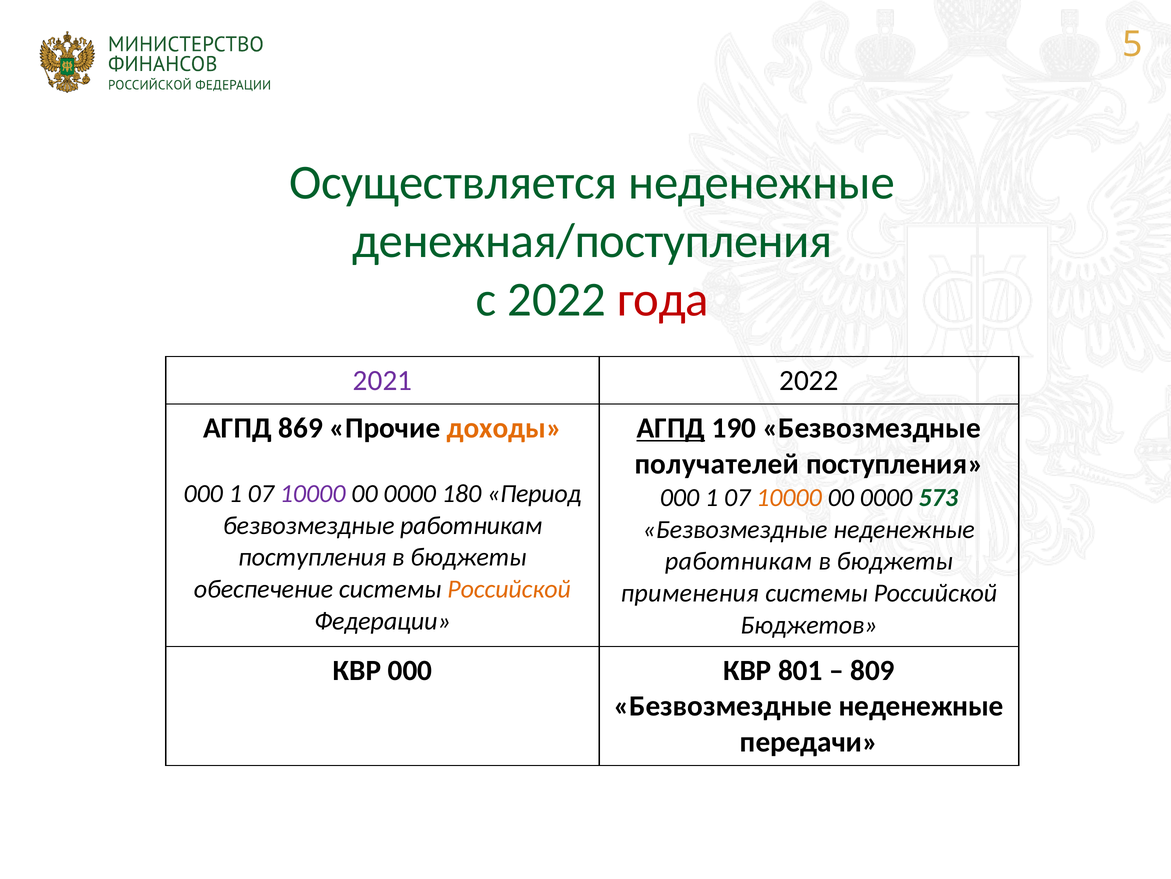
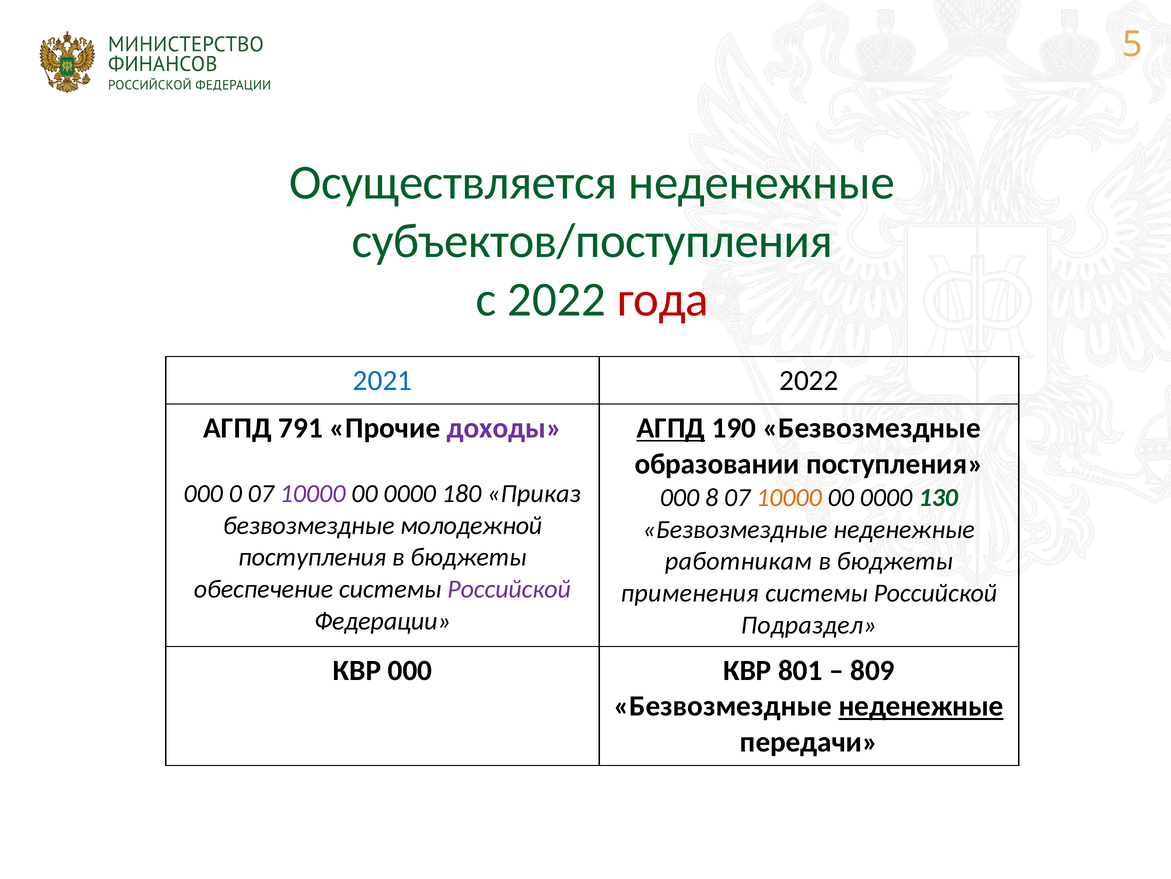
денежная/поступления: денежная/поступления -> субъектов/поступления (592, 241)
2021 colour: purple -> blue (383, 380)
869: 869 -> 791 (301, 428)
доходы colour: orange -> purple (504, 428)
получателей: получателей -> образовании (717, 463)
1: 1 -> 0 (235, 493)
Период: Период -> Приказ (534, 493)
1: 1 -> 8 (712, 497)
573: 573 -> 130 (938, 497)
безвозмездные работникам: работникам -> молодежной (471, 525)
Российской colour: orange -> purple (509, 589)
Бюджетов: Бюджетов -> Подраздел (809, 624)
неденежные underline: none -> present (921, 706)
